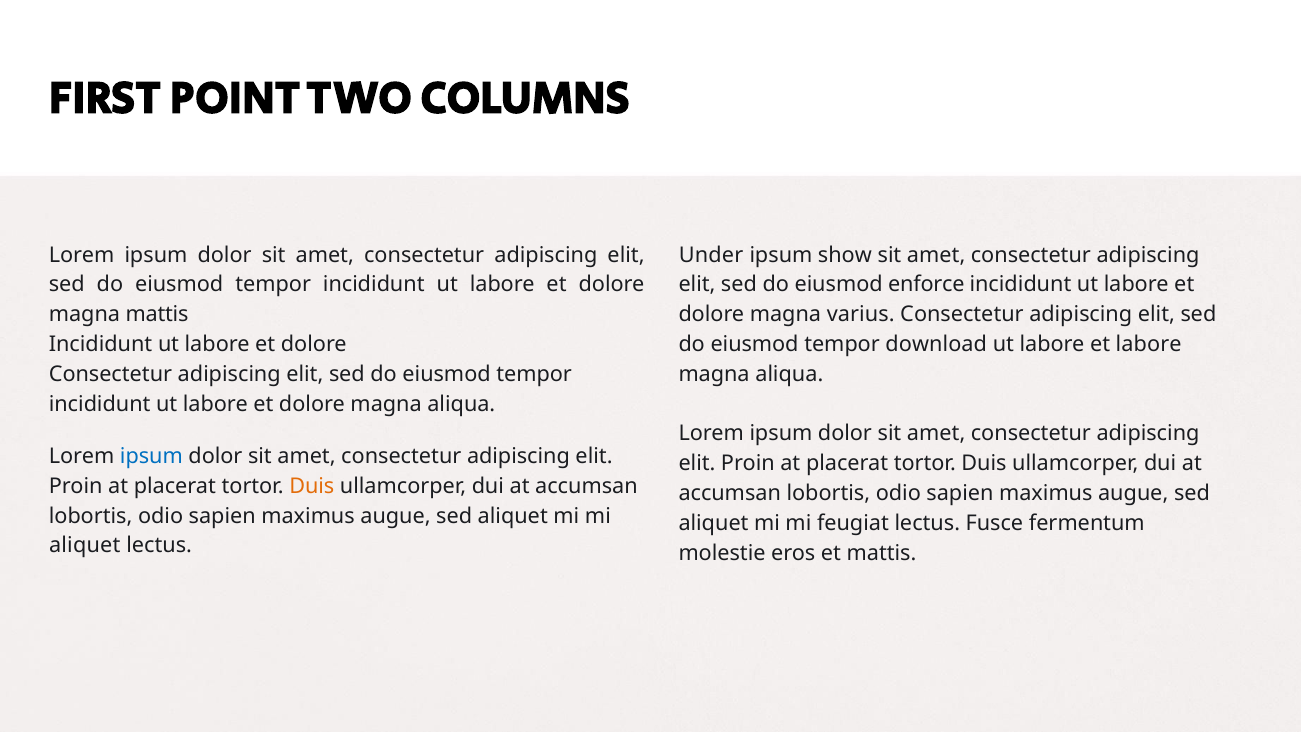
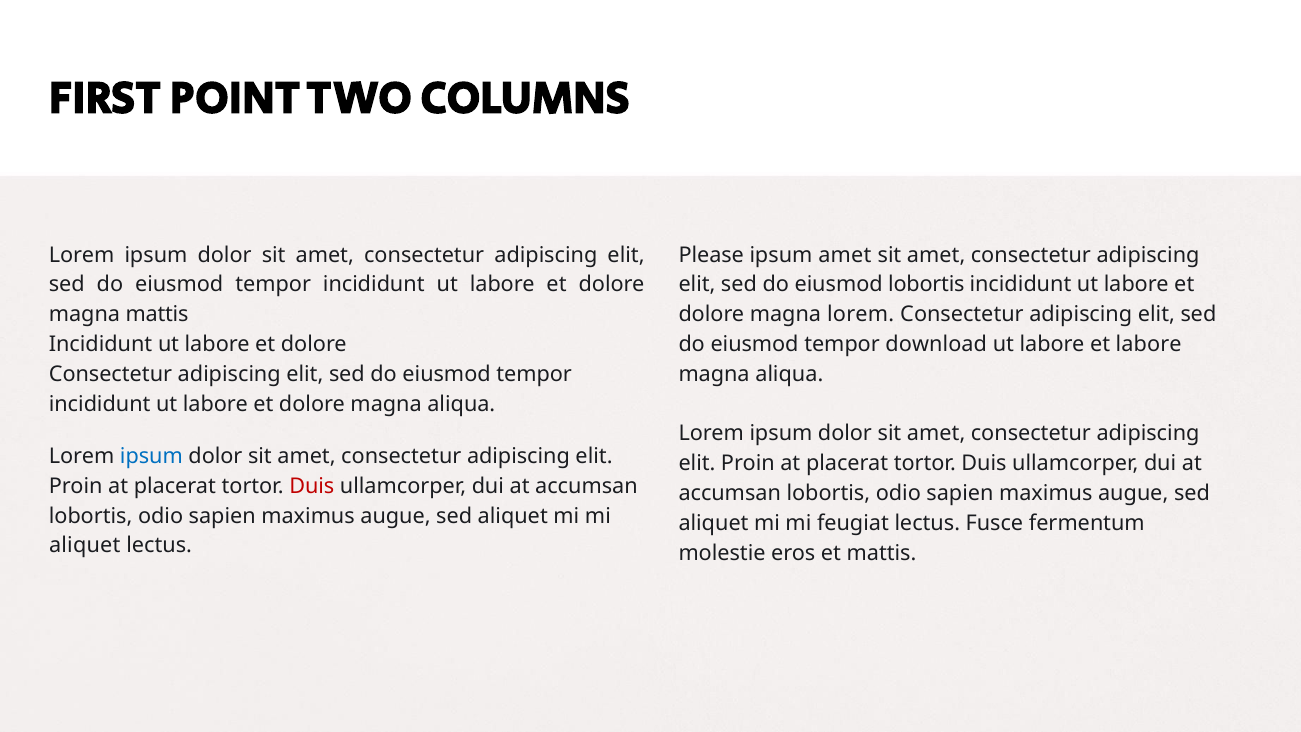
Under: Under -> Please (711, 255)
ipsum show: show -> amet (845, 255)
eiusmod enforce: enforce -> lobortis (926, 285)
magna varius: varius -> lorem (861, 315)
Duis colour: orange -> red (312, 486)
